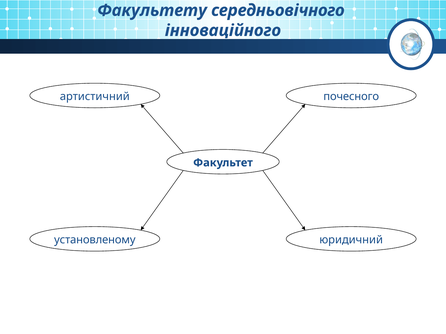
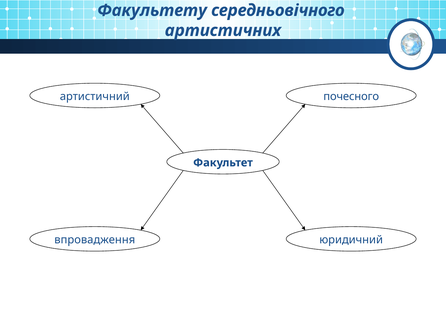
інноваційного: інноваційного -> артистичних (223, 31)
установленому: установленому -> впровадження (95, 240)
